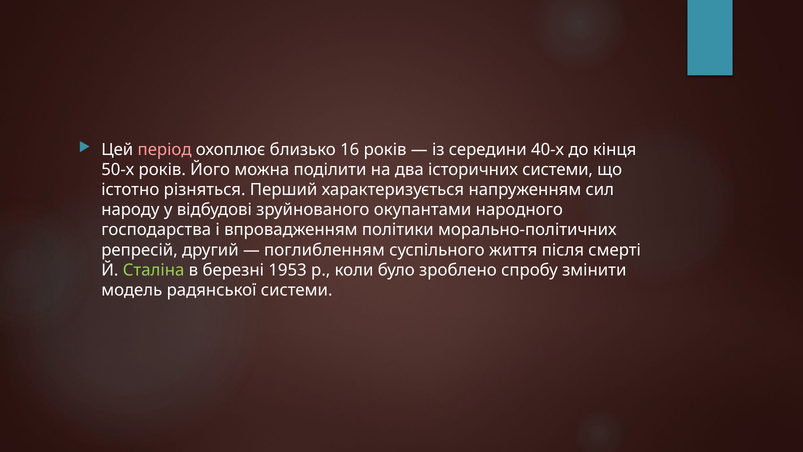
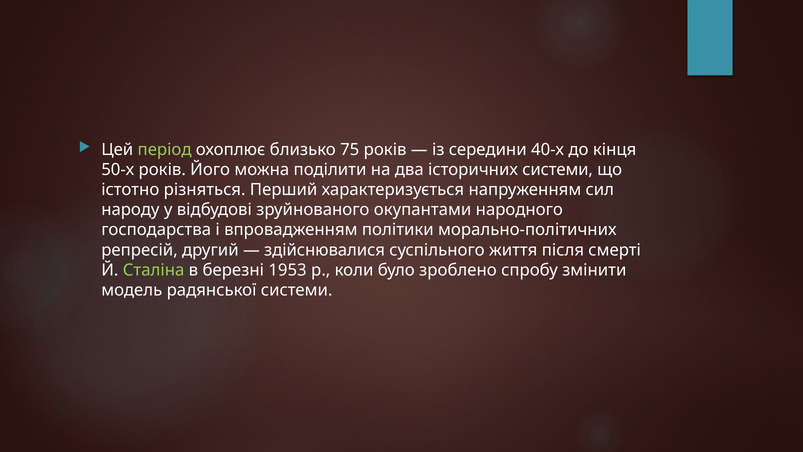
період colour: pink -> light green (165, 149)
16: 16 -> 75 (350, 149)
поглибленням: поглибленням -> здійснювалися (325, 250)
